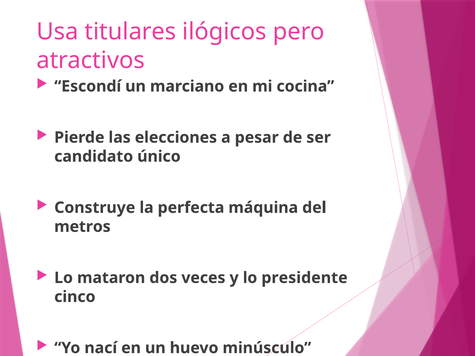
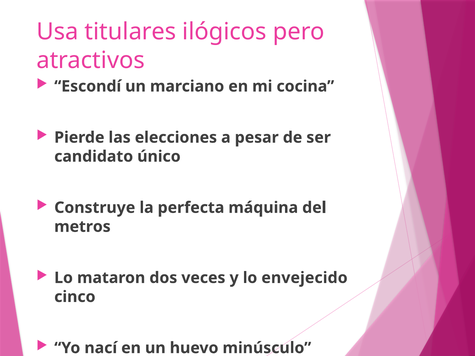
presidente: presidente -> envejecido (305, 278)
